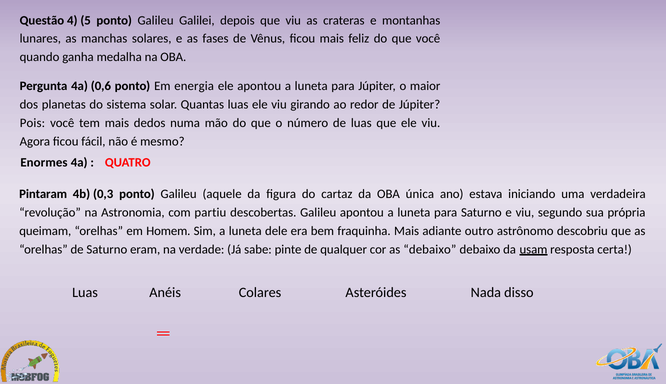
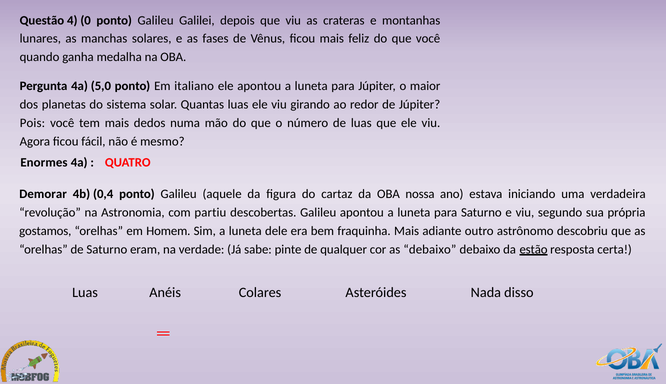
5: 5 -> 0 (86, 20)
0,6: 0,6 -> 5,0 (101, 86)
energia: energia -> italiano (194, 86)
Pintaram: Pintaram -> Demorar (43, 194)
0,3: 0,3 -> 0,4 (103, 194)
única: única -> nossa (420, 194)
queimam: queimam -> gostamos (45, 231)
usam: usam -> estão (534, 249)
